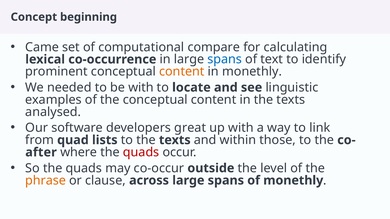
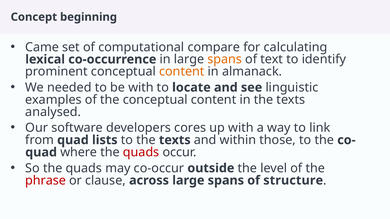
spans colour: blue -> orange (225, 59)
in monethly: monethly -> almanack (252, 72)
great: great -> cores (190, 128)
after: after -> quad (41, 153)
phrase colour: orange -> red (46, 181)
of monethly: monethly -> structure (293, 181)
